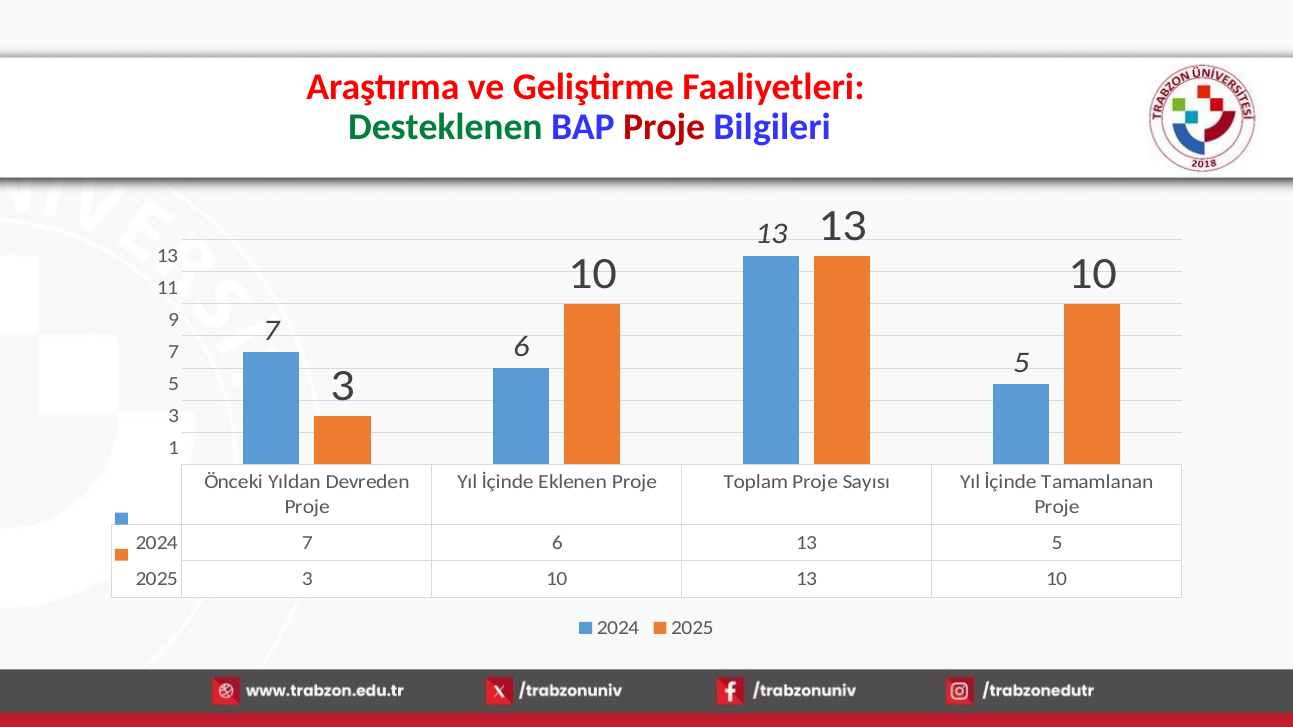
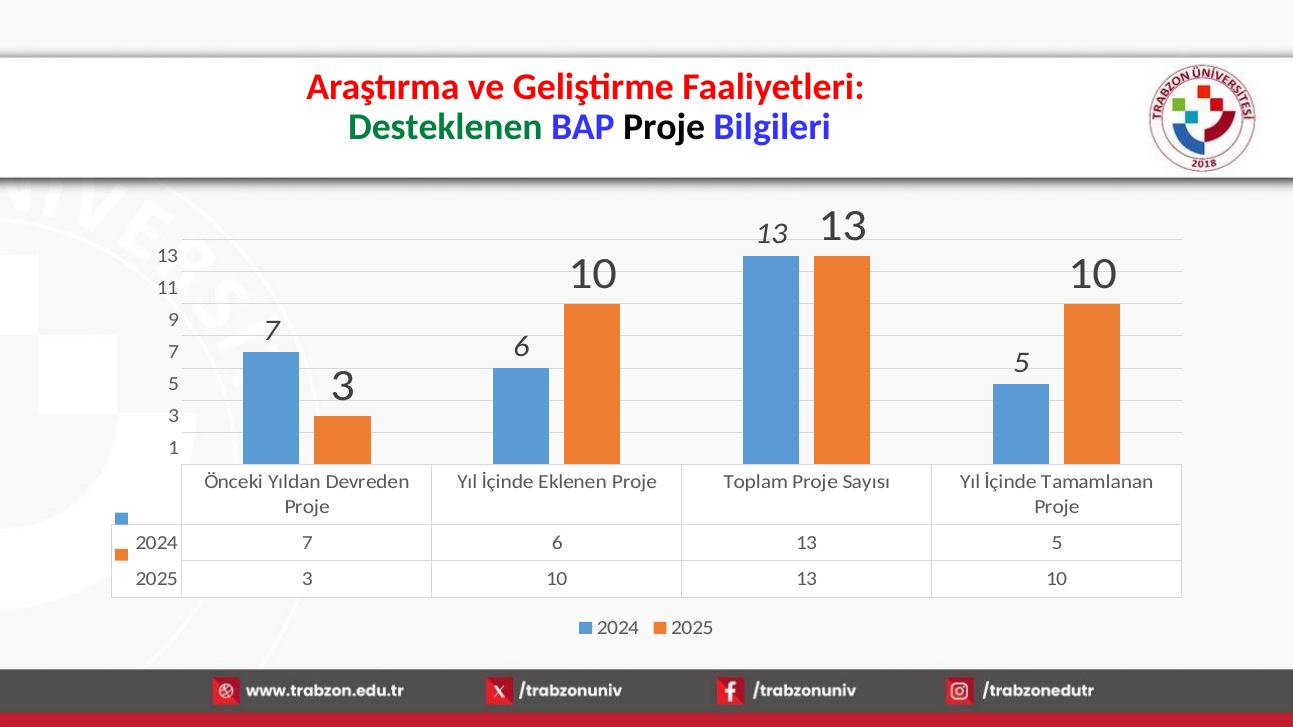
Proje colour: red -> black (664, 128)
